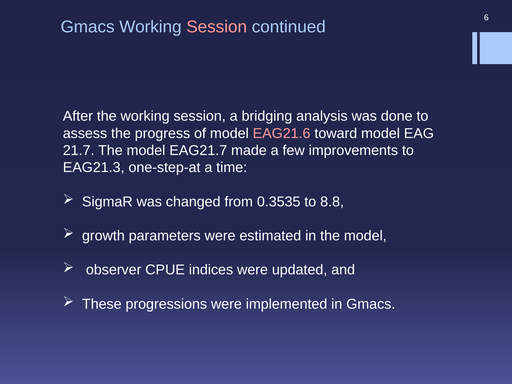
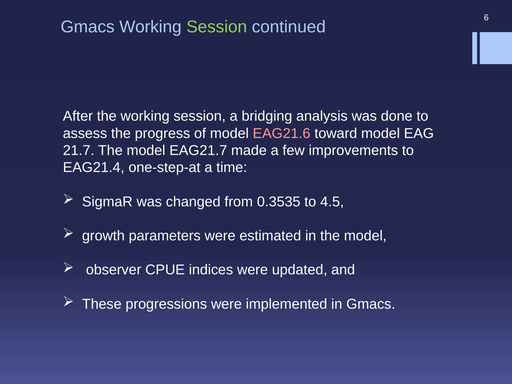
Session colour: pink -> light green (217, 27)
EAG21.3: EAG21.3 -> EAG21.4 (94, 168)
8.8: 8.8 -> 4.5 (332, 202)
